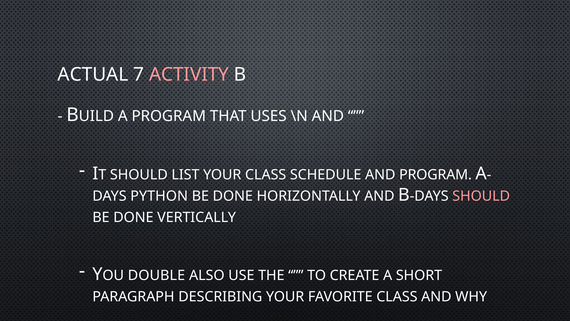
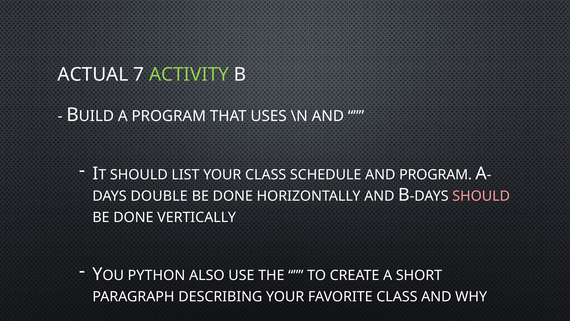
ACTIVITY colour: pink -> light green (189, 74)
PYTHON: PYTHON -> DOUBLE (159, 196)
DOUBLE: DOUBLE -> PYTHON (156, 275)
